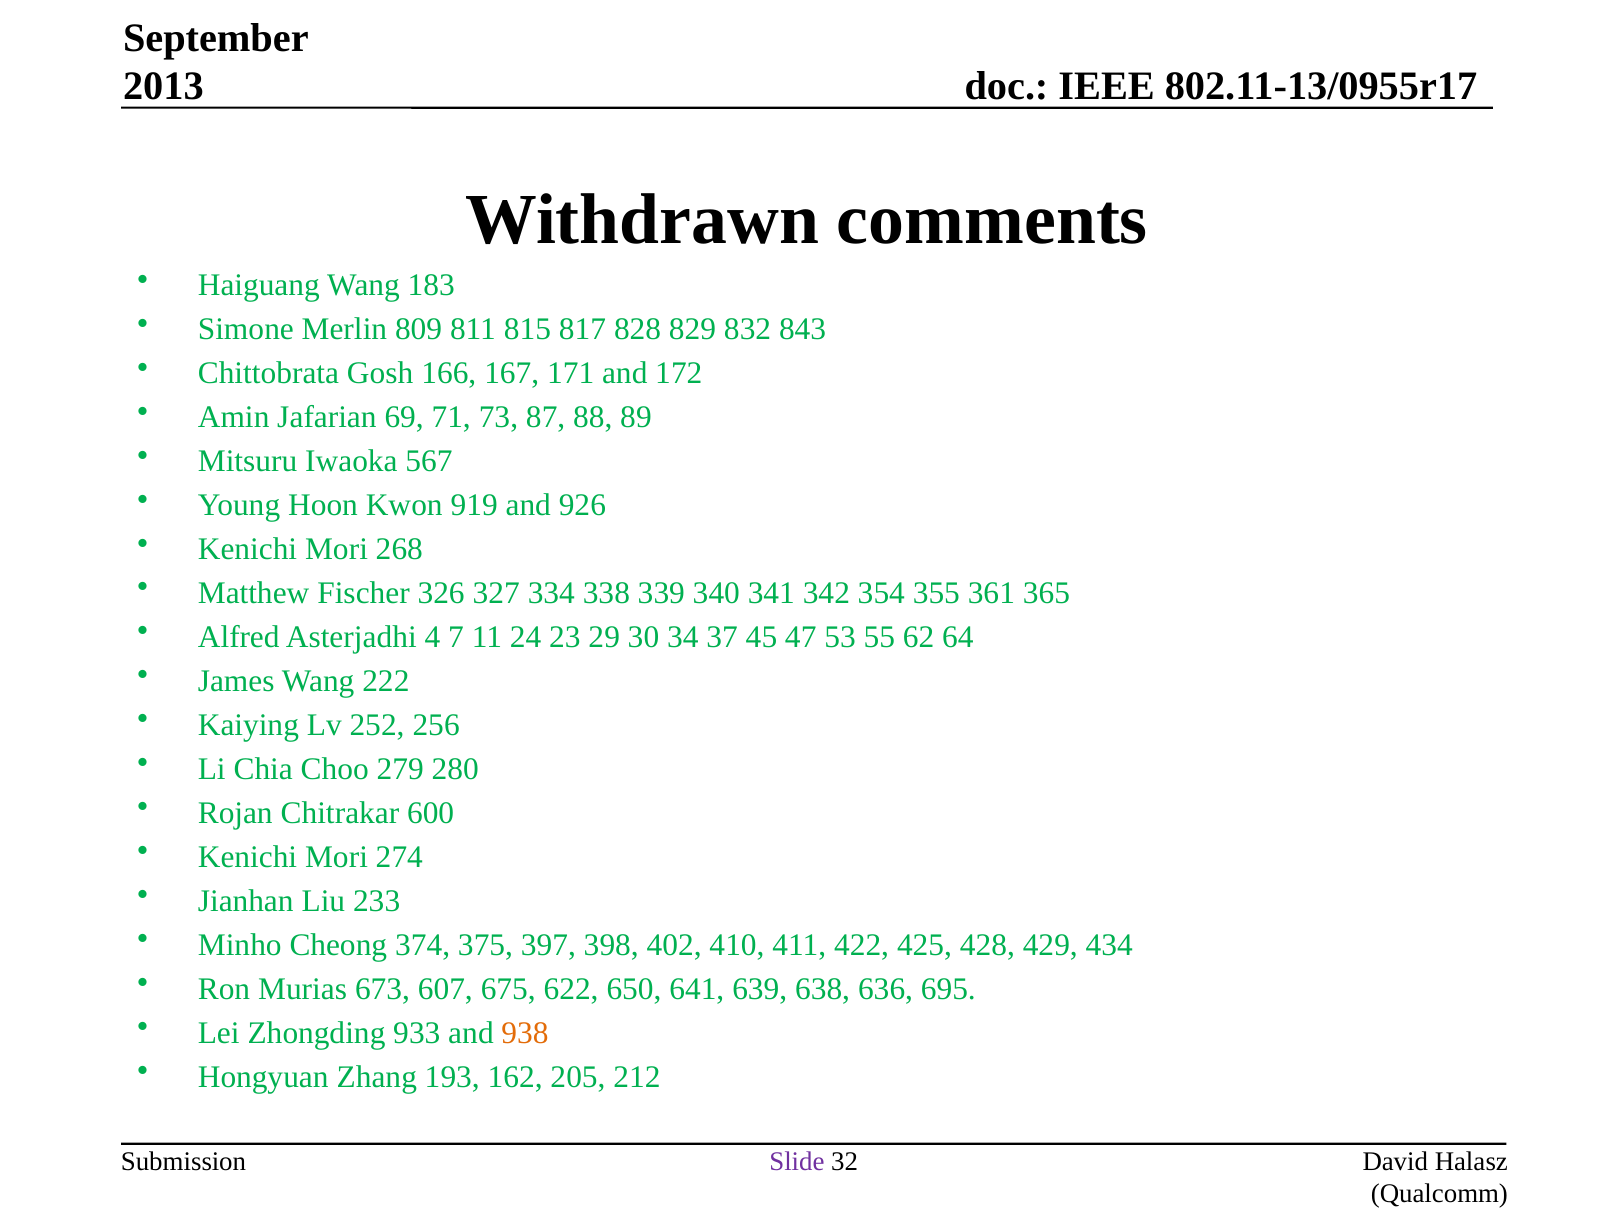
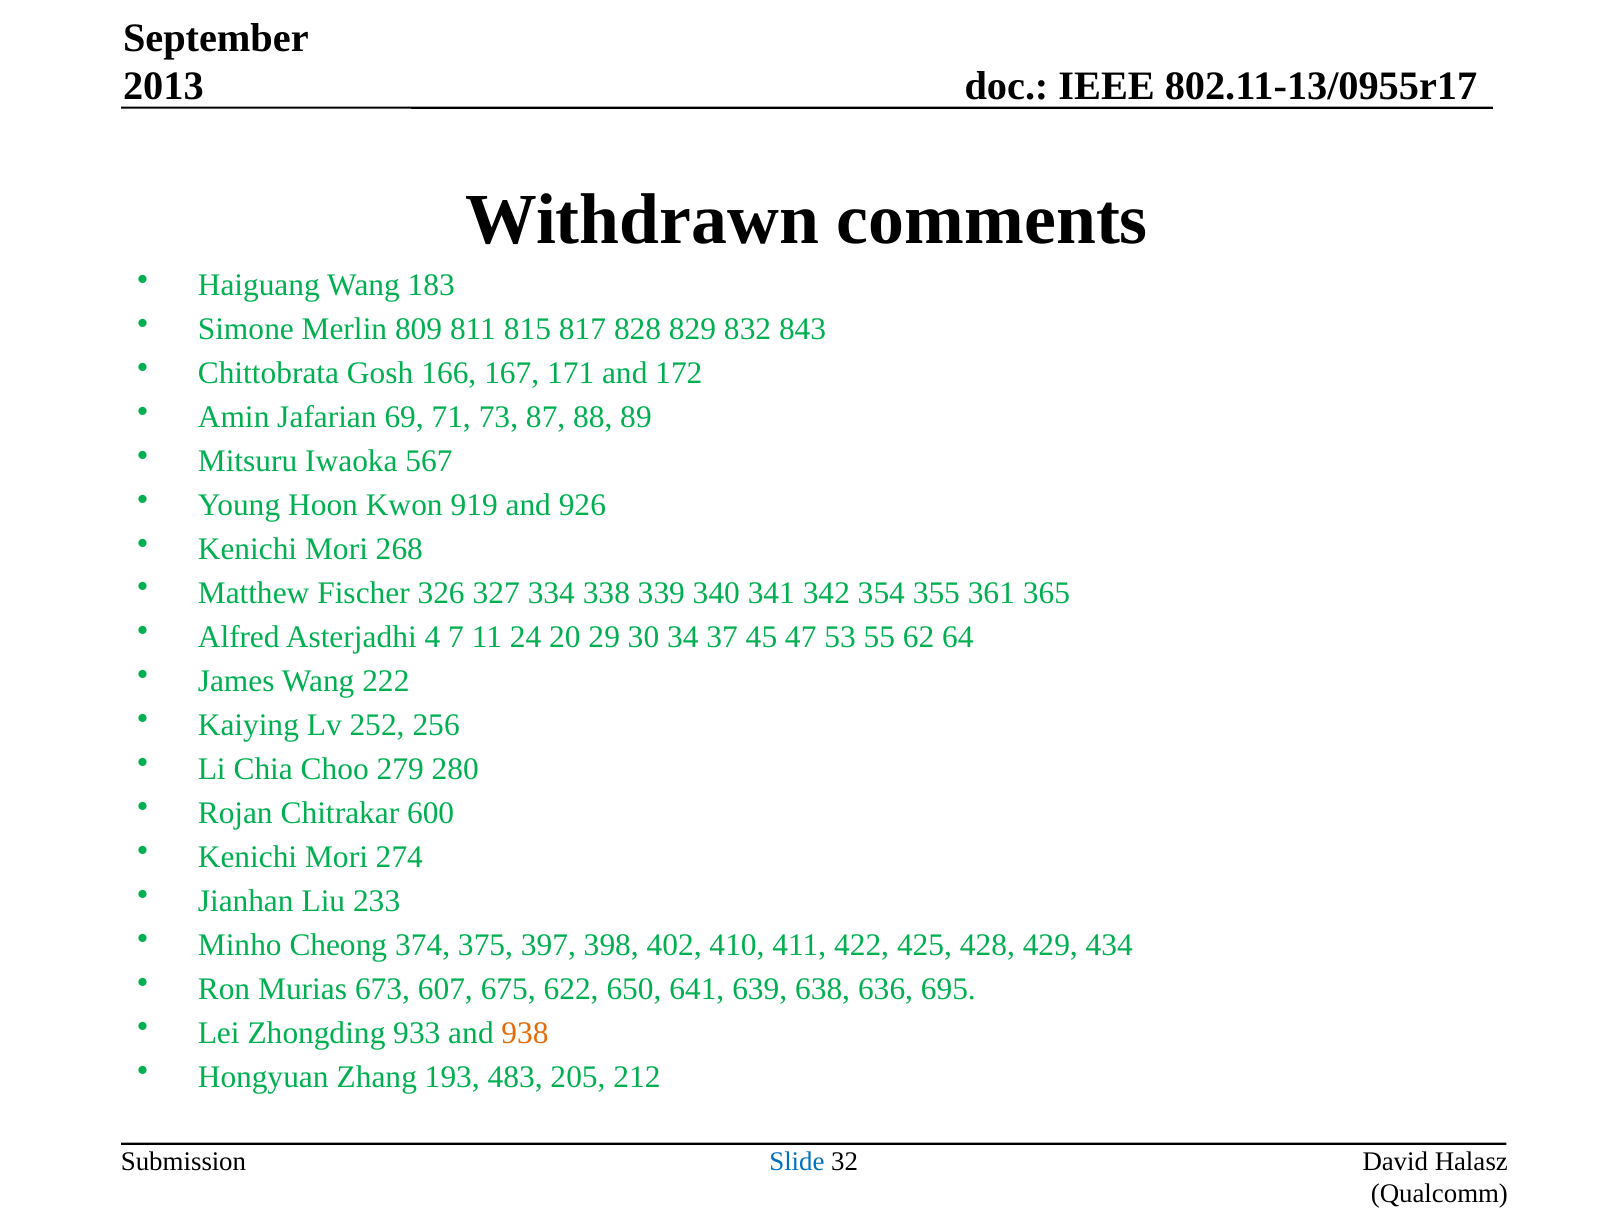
23: 23 -> 20 (565, 637)
162: 162 -> 483 (515, 1076)
Slide colour: purple -> blue (797, 1161)
